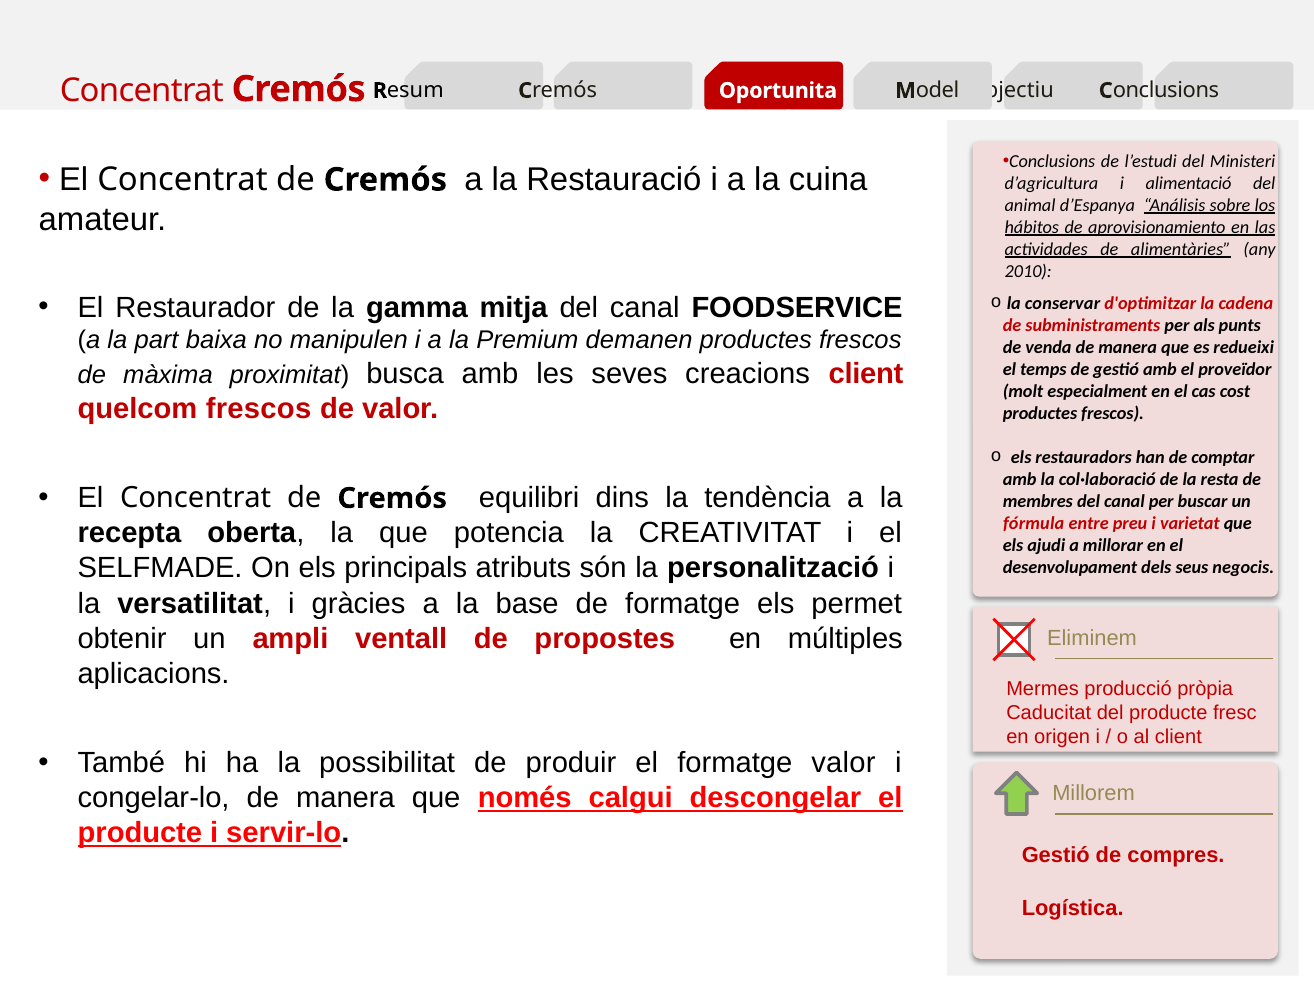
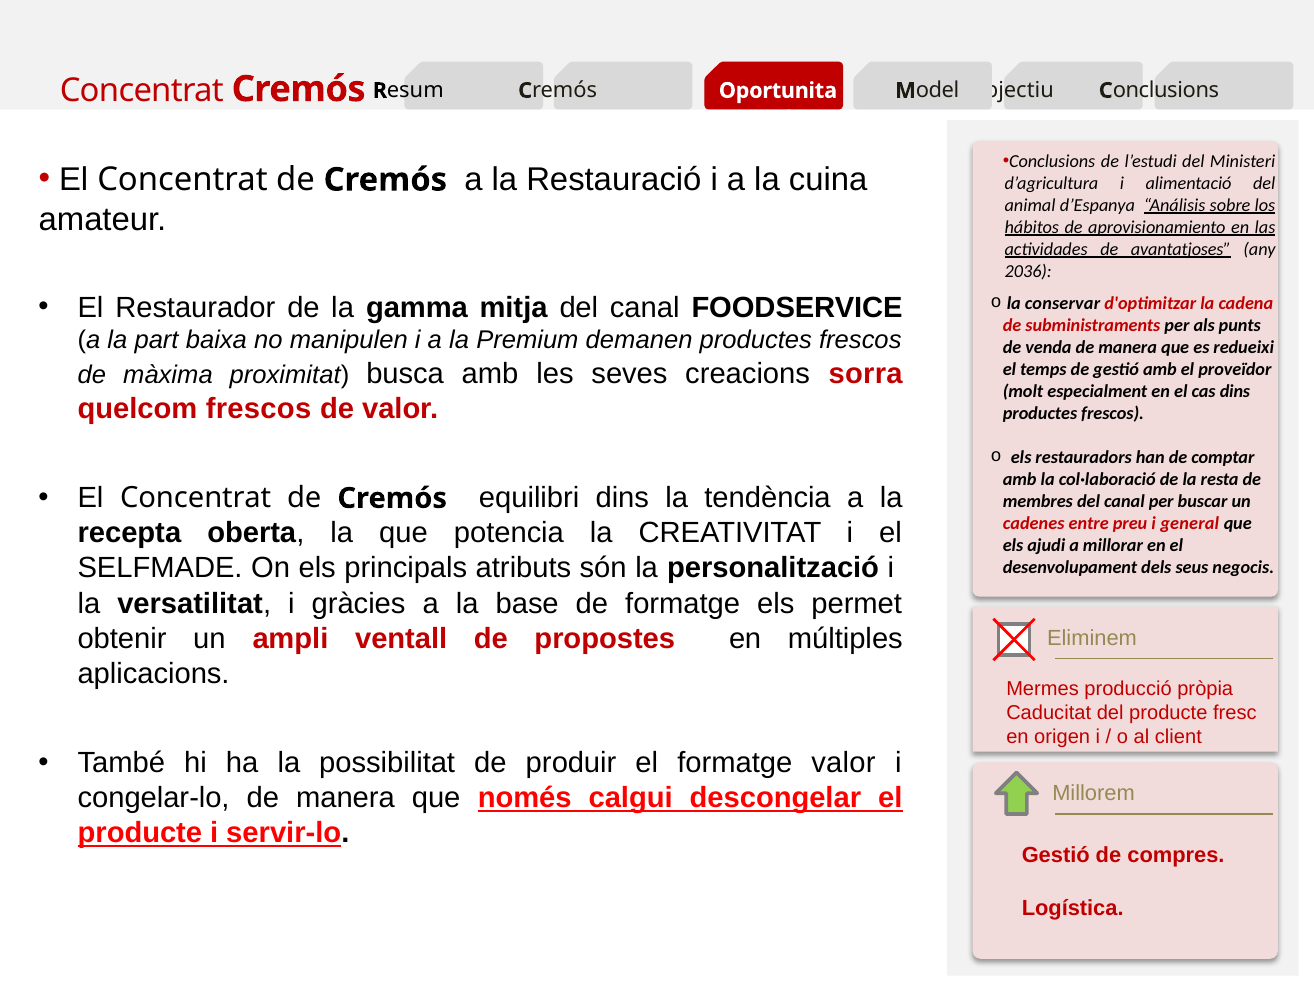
alimentàries: alimentàries -> avantatjoses (1181, 249)
2010: 2010 -> 2036 (1028, 271)
creacions client: client -> sorra (866, 373)
cas cost: cost -> dins (1235, 391)
fórmula: fórmula -> cadenes (1034, 523)
varietat: varietat -> general (1190, 523)
